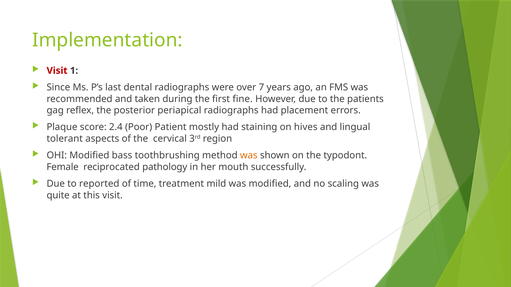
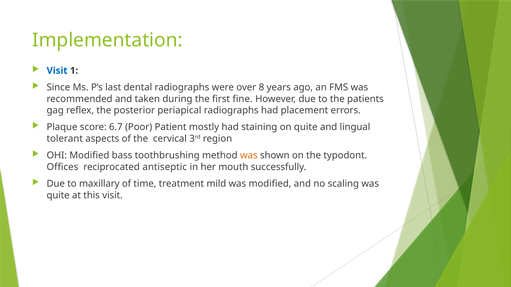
Visit colour: red -> blue (57, 71)
7: 7 -> 8 (261, 88)
2.4: 2.4 -> 6.7 (116, 127)
on hives: hives -> quite (306, 127)
Female: Female -> Offices (62, 167)
pathology: pathology -> antiseptic (165, 167)
reported: reported -> maxillary (99, 184)
